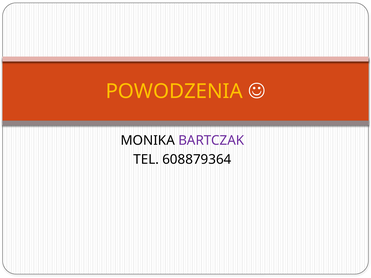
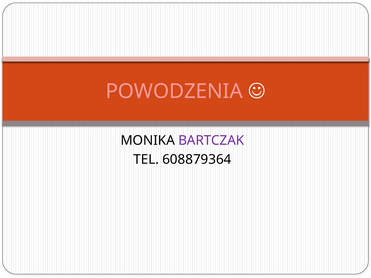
POWODZENIA colour: yellow -> pink (174, 91)
